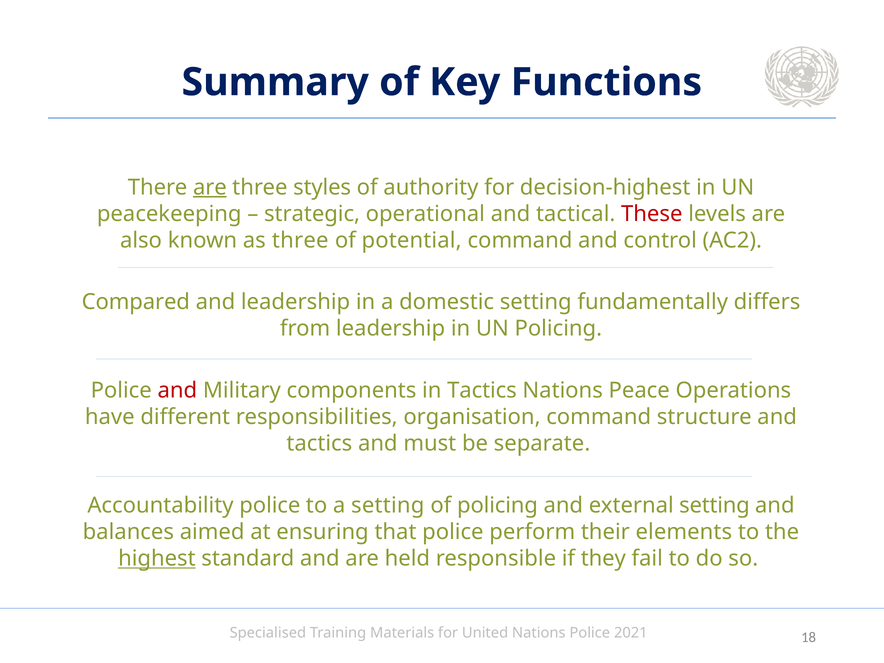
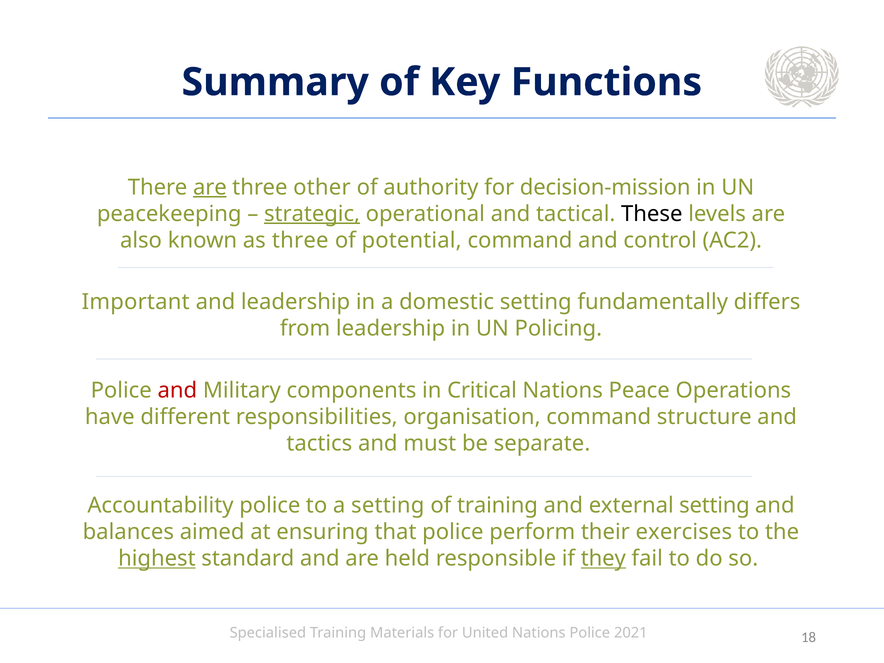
styles: styles -> other (322, 187)
decision-highest: decision-highest -> decision-mission (605, 187)
strategic underline: none -> present (312, 214)
These colour: red -> black (652, 214)
Compared: Compared -> Important (136, 302)
in Tactics: Tactics -> Critical (482, 391)
of policing: policing -> training (497, 505)
elements: elements -> exercises (684, 532)
they underline: none -> present (603, 559)
